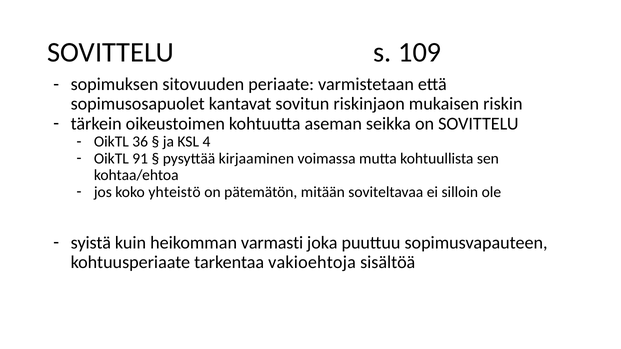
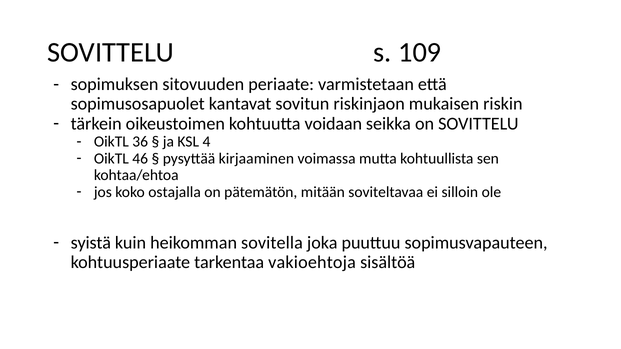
aseman: aseman -> voidaan (333, 124)
91: 91 -> 46 (140, 159)
yhteistö: yhteistö -> ostajalla (175, 192)
varmasti: varmasti -> sovitella (272, 243)
